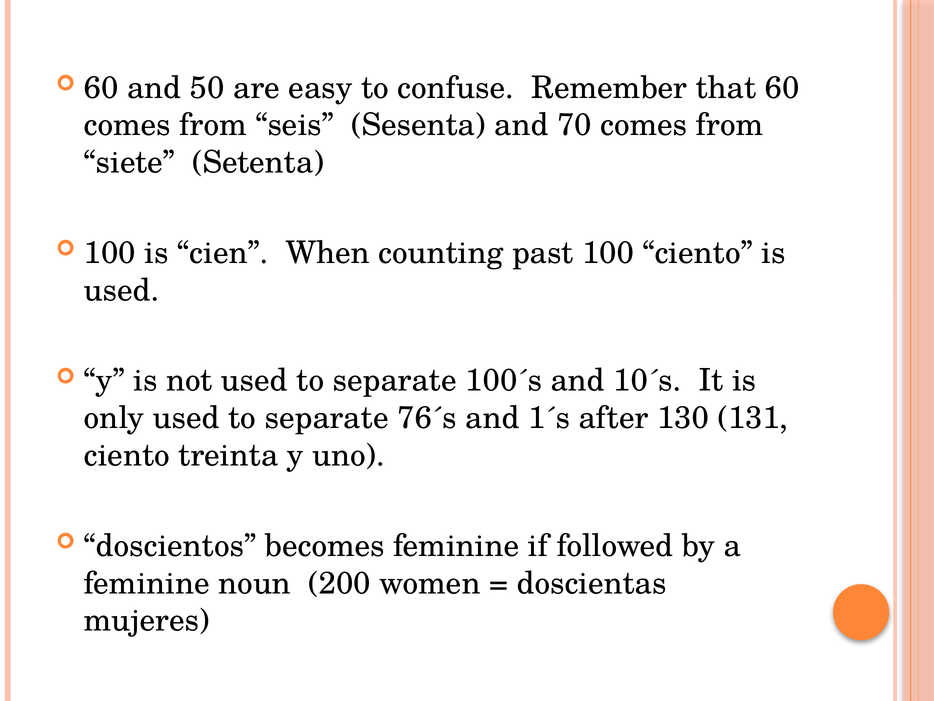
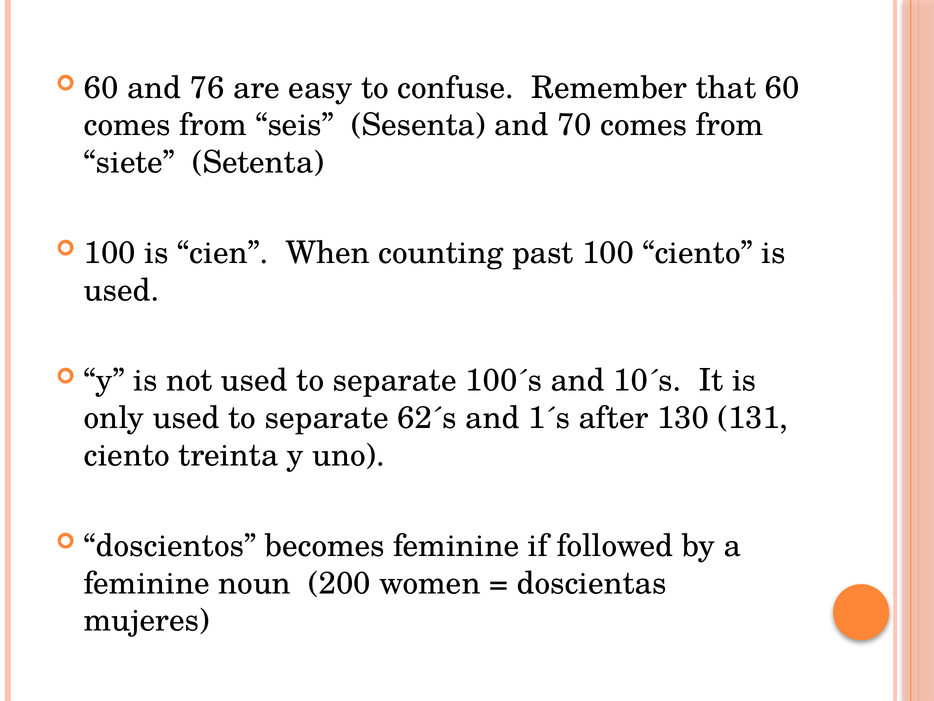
50: 50 -> 76 (207, 88)
76´s: 76´s -> 62´s (427, 418)
